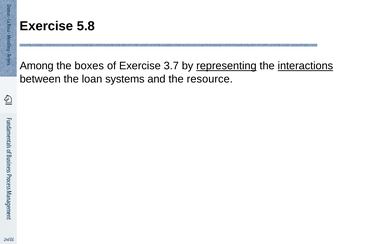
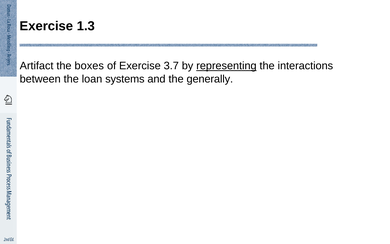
5.8: 5.8 -> 1.3 (86, 26)
Among: Among -> Artifact (37, 66)
interactions underline: present -> none (305, 66)
resource: resource -> generally (210, 79)
